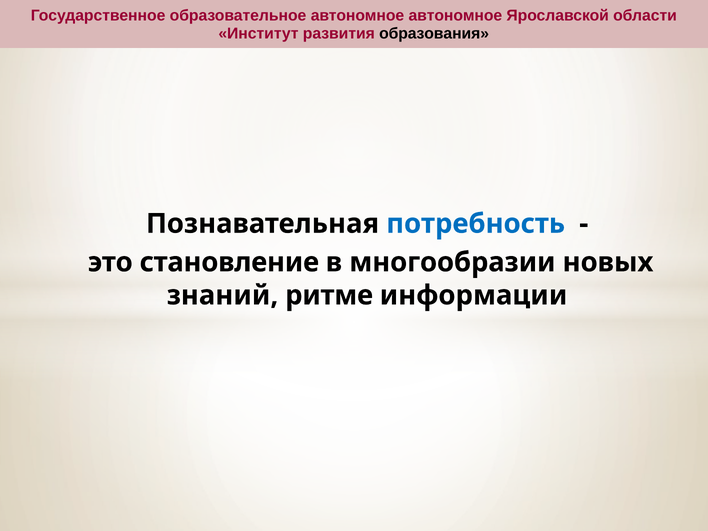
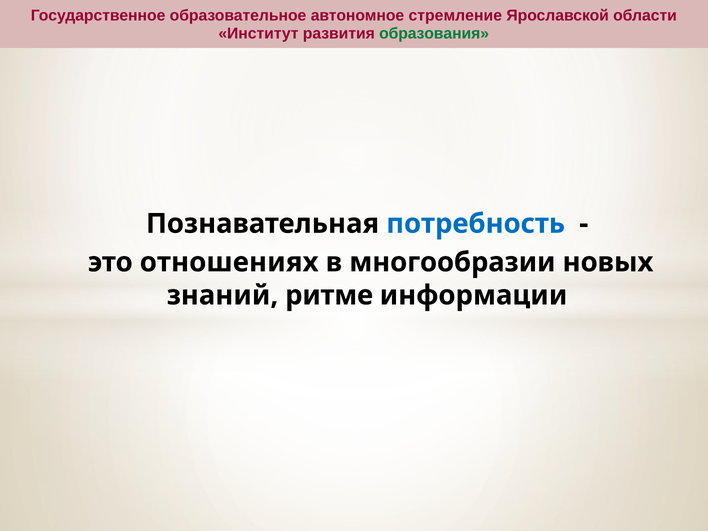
автономное автономное: автономное -> стремление (455, 16)
образования colour: black -> green (434, 33)
становление: становление -> отношениях (229, 262)
